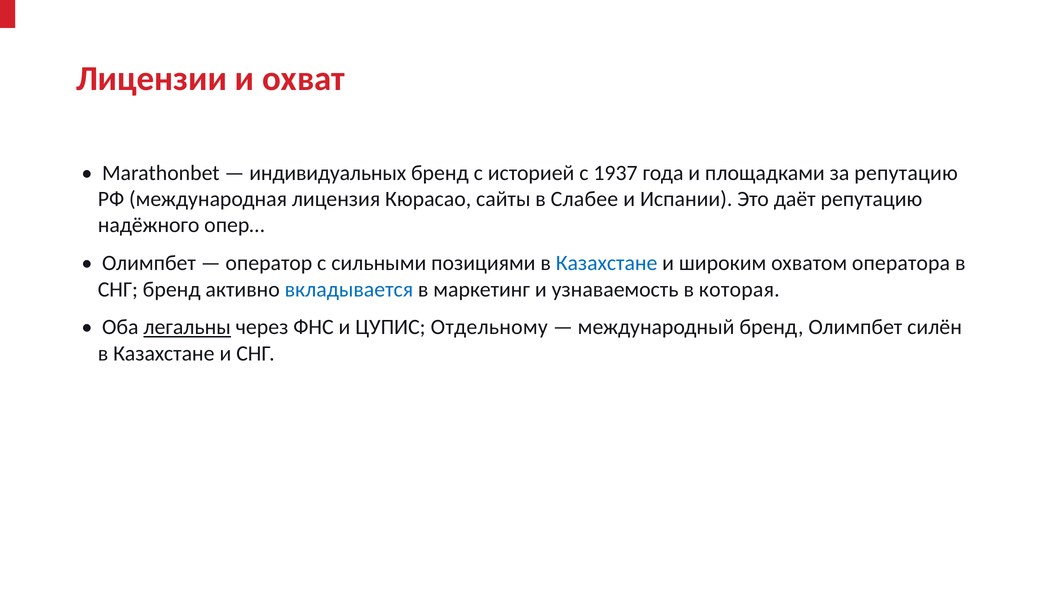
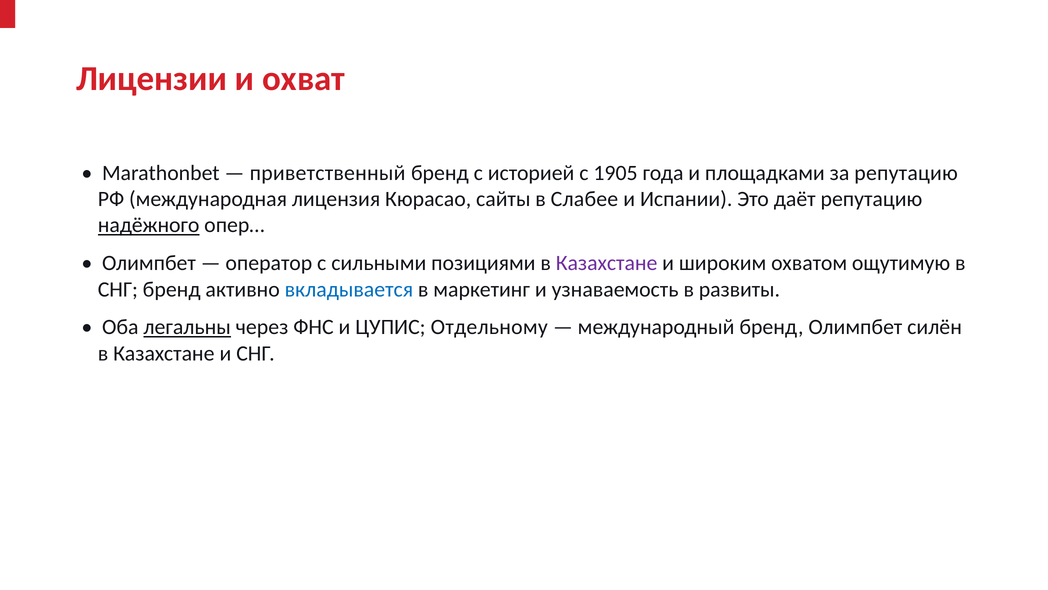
индивидуальных: индивидуальных -> приветственный (328, 173)
1937: 1937 -> 1905 (616, 173)
надёжного underline: none -> present (149, 225)
Казахстане colour: blue -> purple (607, 263)
оператора: оператора -> ощутимую (901, 263)
которая: которая -> развиты (739, 289)
